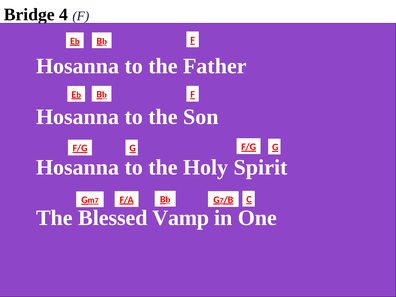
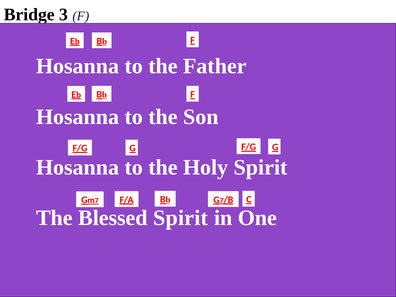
4: 4 -> 3 (64, 15)
Blessed Vamp: Vamp -> Spirit (181, 218)
